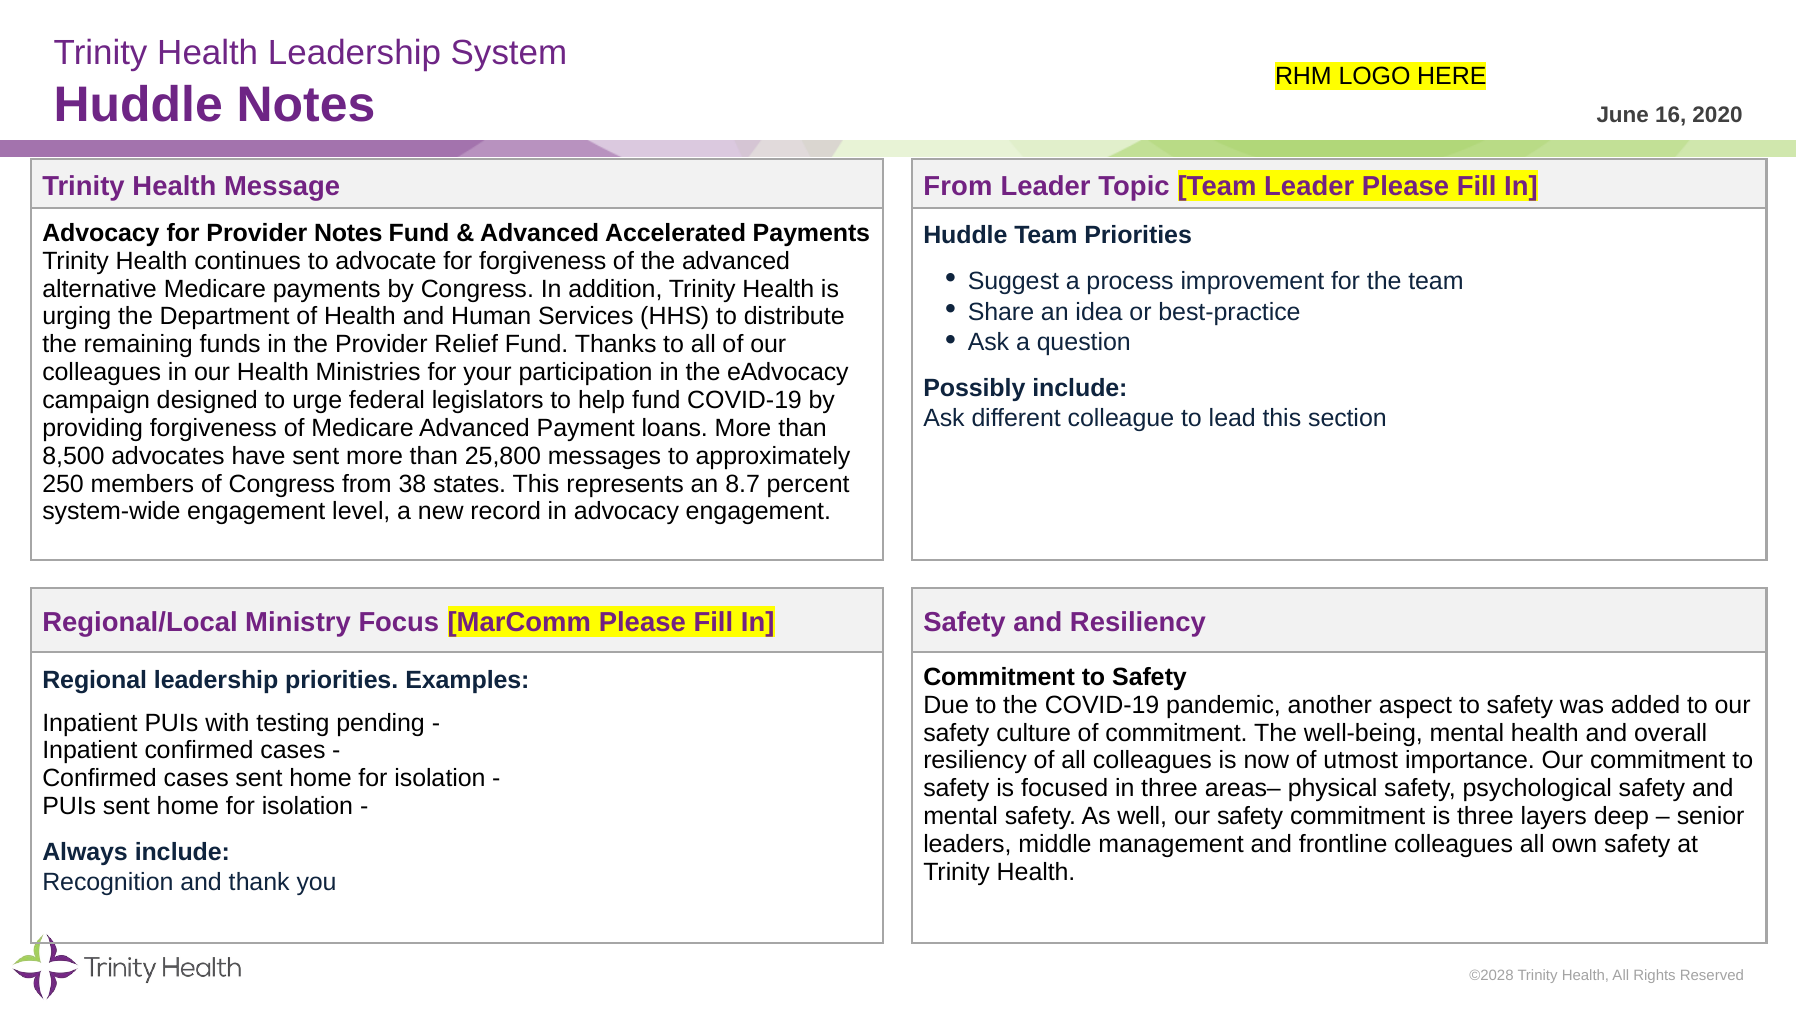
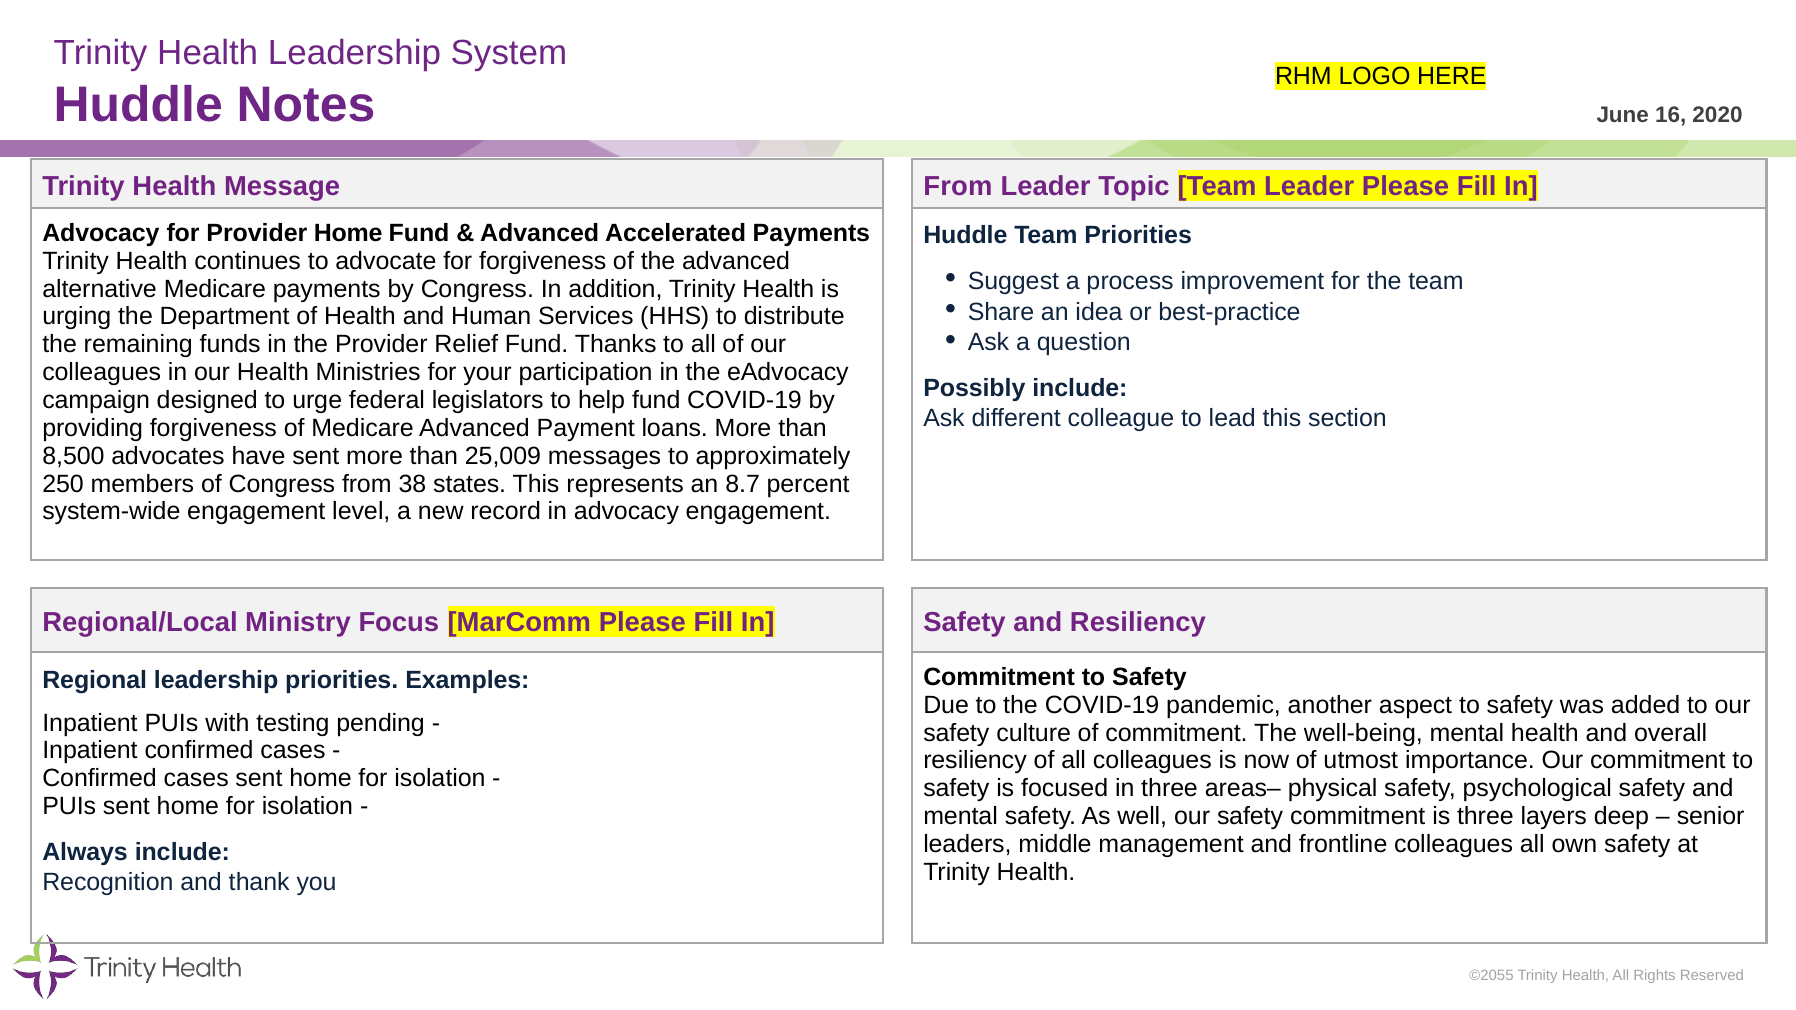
Provider Notes: Notes -> Home (348, 233)
25,800: 25,800 -> 25,009 (503, 456)
©2028: ©2028 -> ©2055 (1491, 976)
